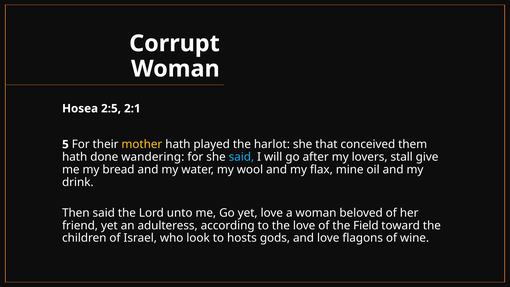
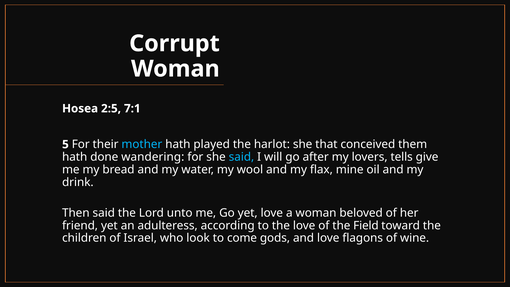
2:1: 2:1 -> 7:1 (132, 108)
mother colour: yellow -> light blue (142, 144)
stall: stall -> tells (402, 157)
hosts: hosts -> come (242, 238)
